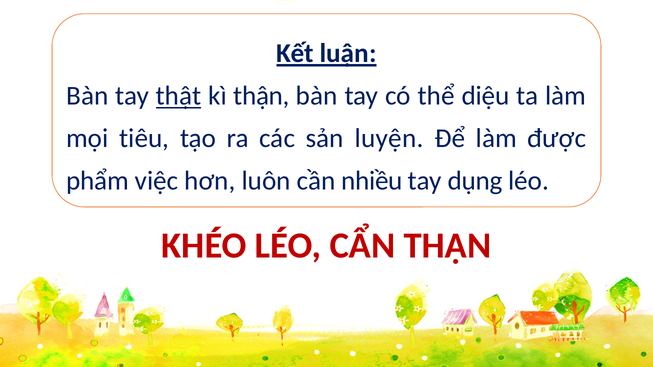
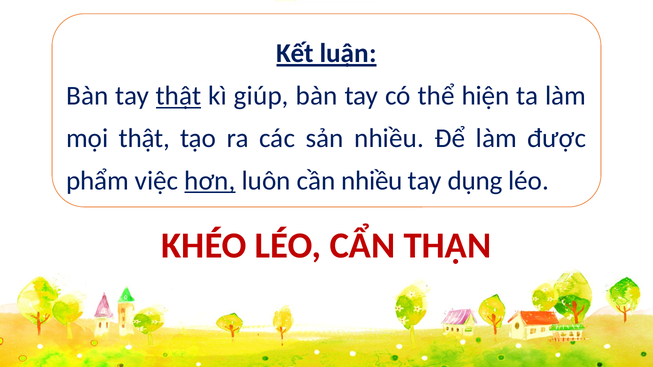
kì thận: thận -> giúp (261, 96)
diệu: diệu -> hiện (486, 96)
mọi tiêu: tiêu -> thật (144, 138)
sản luyện: luyện -> nhiều (389, 138)
hơn underline: none -> present (210, 181)
